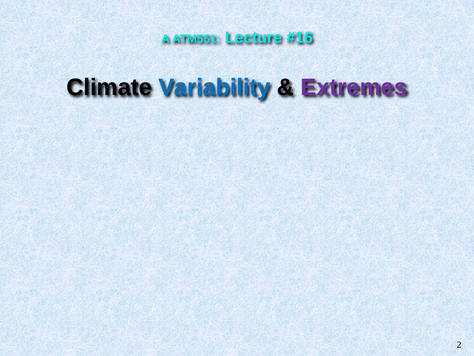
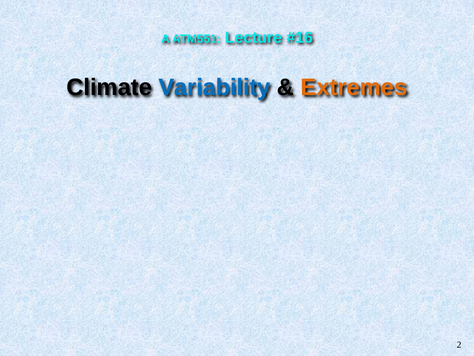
Extremes colour: purple -> orange (354, 87)
